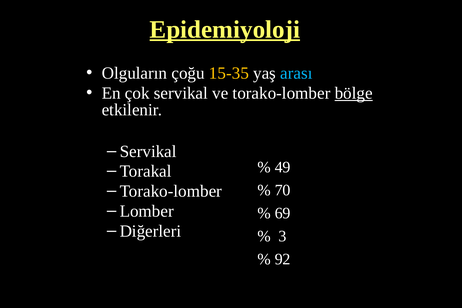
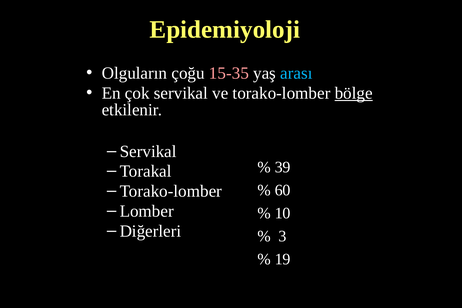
Epidemiyoloji underline: present -> none (225, 29)
15-35 colour: yellow -> pink (229, 73)
49: 49 -> 39 (283, 167)
70: 70 -> 60 (283, 190)
69: 69 -> 10 (283, 213)
92: 92 -> 19 (283, 259)
